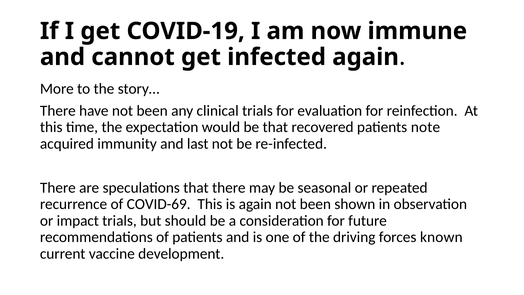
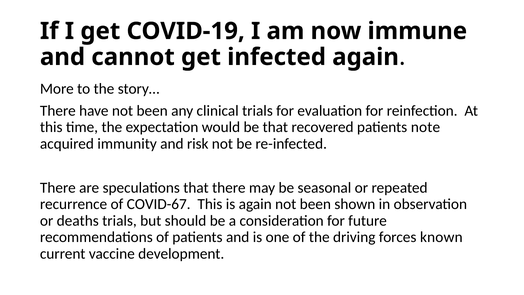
last: last -> risk (198, 144)
COVID-69: COVID-69 -> COVID-67 (159, 204)
impact: impact -> deaths (78, 221)
